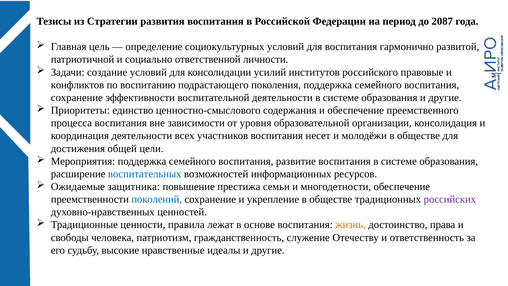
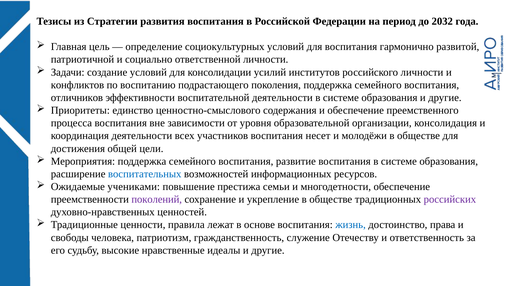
2087: 2087 -> 2032 (442, 21)
российского правовые: правовые -> личности (422, 72)
сохранение: сохранение -> отличников (77, 98)
защитника: защитника -> учениками (134, 186)
поколений colour: blue -> purple (157, 199)
жизнь colour: orange -> blue (351, 225)
